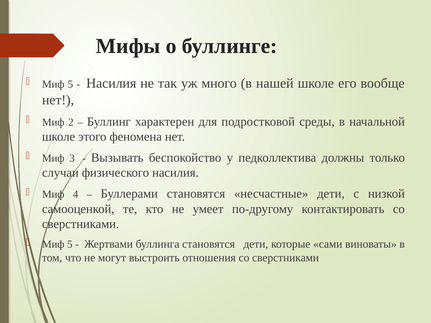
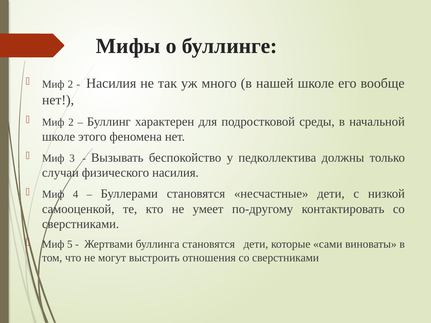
5: 5 -> 2 (70, 84)
